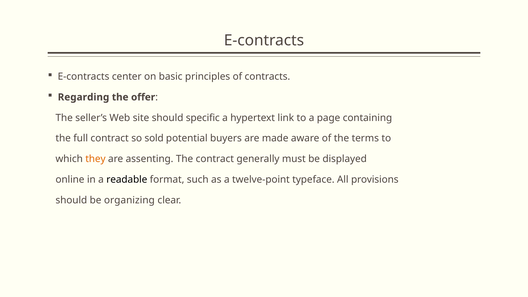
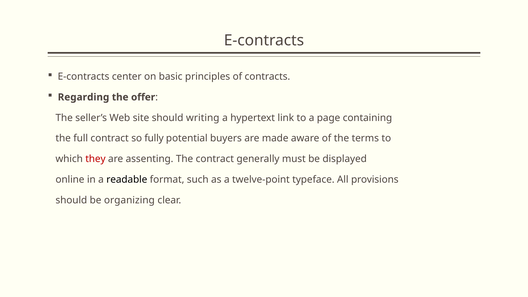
specific: specific -> writing (203, 118)
sold: sold -> fully (154, 138)
they colour: orange -> red (95, 159)
